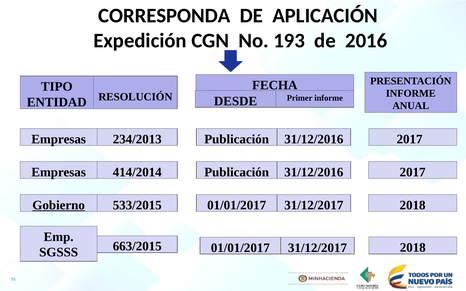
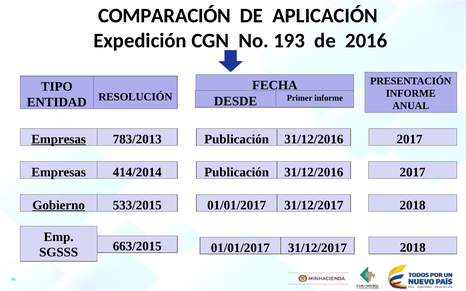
CORRESPONDA: CORRESPONDA -> COMPARACIÓN (164, 16)
Empresas underline: none -> present (59, 139)
234/2013: 234/2013 -> 783/2013 (137, 139)
